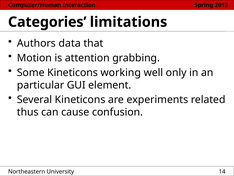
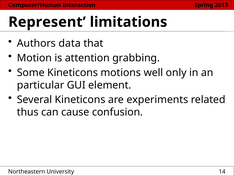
Categories: Categories -> Represent (47, 22)
working: working -> motions (121, 72)
